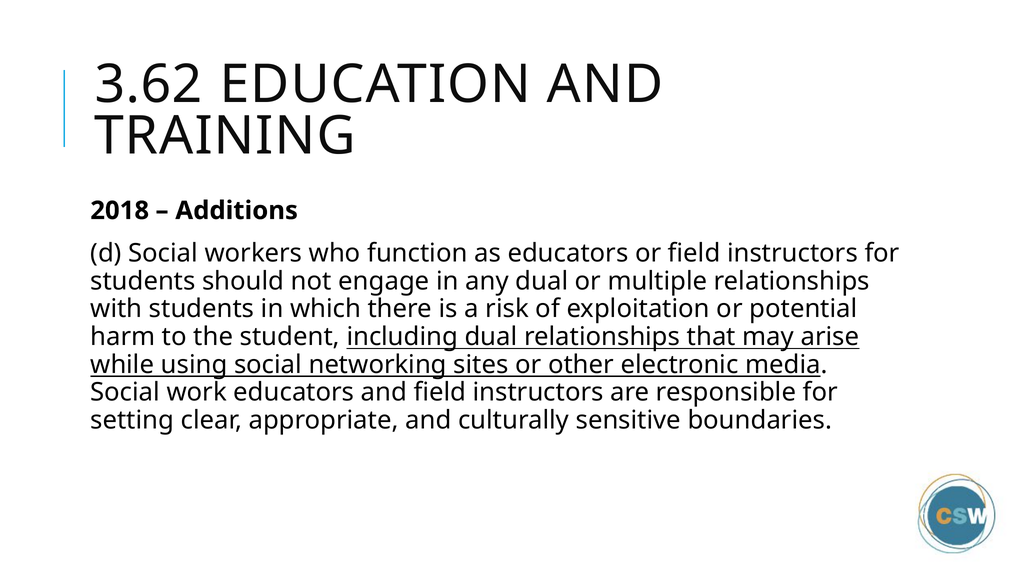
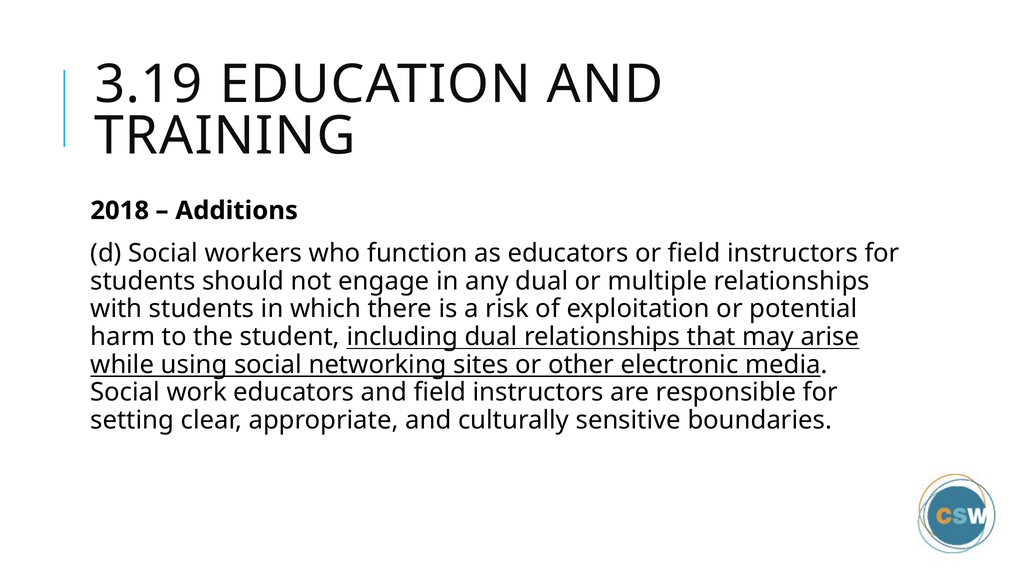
3.62: 3.62 -> 3.19 (149, 85)
